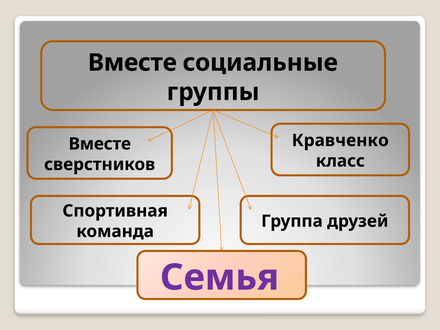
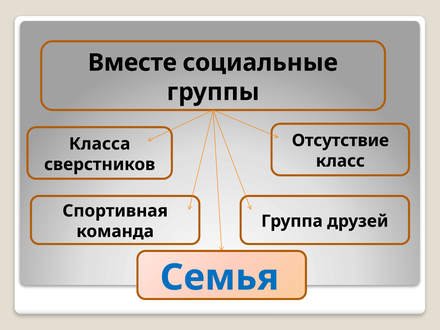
Кравченко: Кравченко -> Отсутствие (340, 140)
Вместе: Вместе -> Класса (100, 144)
Семья colour: purple -> blue (220, 278)
